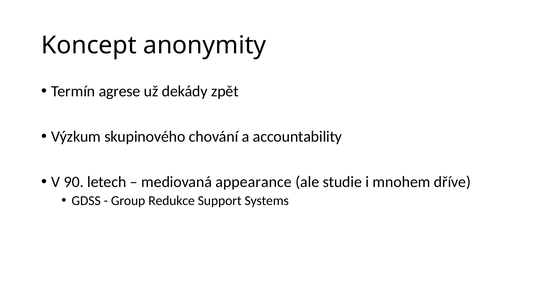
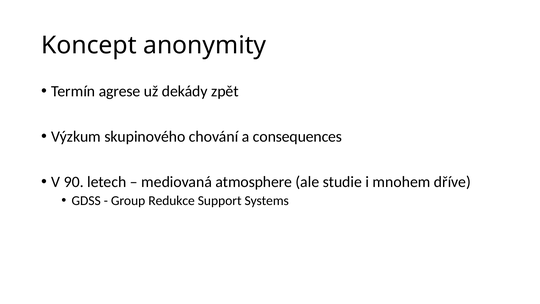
accountability: accountability -> consequences (298, 137)
appearance: appearance -> atmosphere (254, 182)
